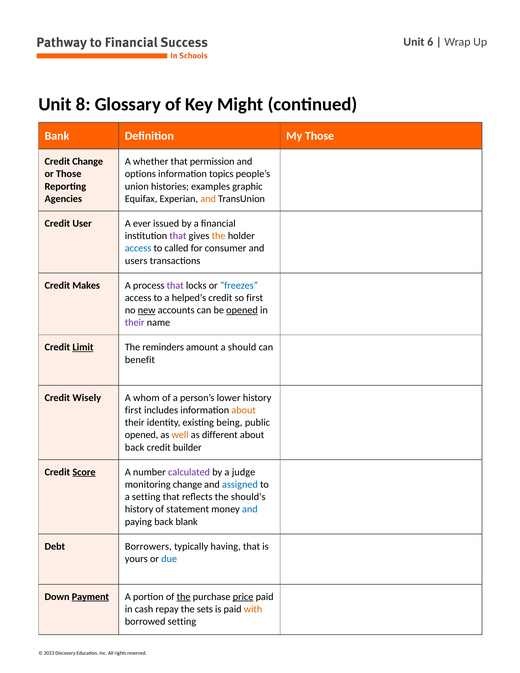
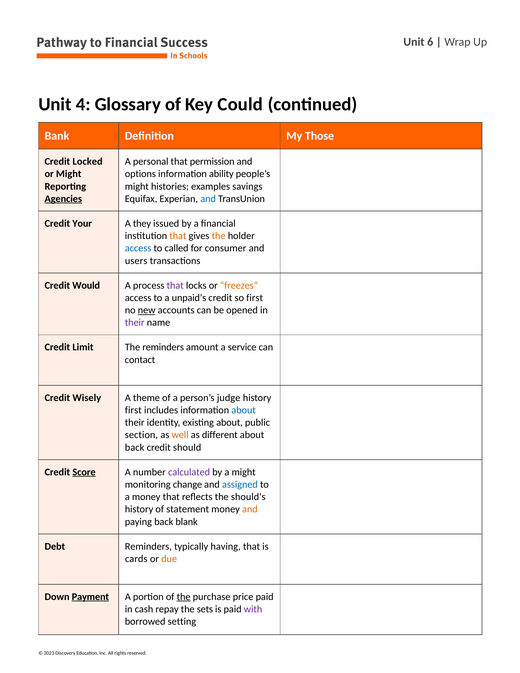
8: 8 -> 4 (83, 104)
Might: Might -> Could (240, 104)
Credit Change: Change -> Locked (88, 161)
whether: whether -> personal (151, 161)
or Those: Those -> Might (69, 174)
topics: topics -> ability (221, 174)
union: union -> might (137, 186)
graphic: graphic -> savings (247, 186)
Agencies underline: none -> present (63, 199)
and colour: orange -> blue (208, 199)
Credit User: User -> Your (82, 223)
ever: ever -> they (142, 223)
that colour: purple -> orange (178, 236)
Makes: Makes -> Would (86, 285)
freezes colour: blue -> orange (239, 285)
helped’s: helped’s -> unpaid’s (189, 298)
opened underline: present -> none (242, 310)
Limit underline: present -> none (83, 347)
should: should -> service (242, 347)
benefit: benefit -> contact (140, 360)
whom: whom -> theme (146, 398)
lower: lower -> judge (229, 398)
about colour: orange -> blue (244, 410)
existing being: being -> about (229, 422)
opened: opened -> section (141, 435)
builder: builder -> should (187, 447)
a judge: judge -> might (244, 472)
a setting: setting -> money (146, 497)
and colour: blue -> orange (250, 509)
Debt Borrowers: Borrowers -> Reminders (148, 546)
yours: yours -> cards (136, 559)
due colour: blue -> orange (169, 559)
price underline: present -> none (243, 597)
with colour: orange -> purple (253, 609)
